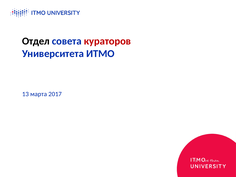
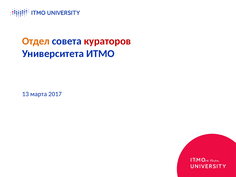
Отдел colour: black -> orange (36, 41)
